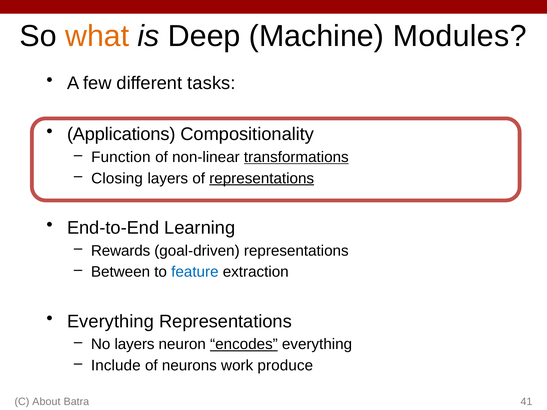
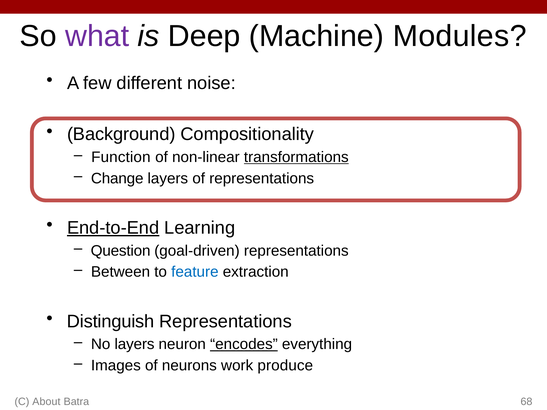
what colour: orange -> purple (97, 36)
tasks: tasks -> noise (212, 83)
Applications: Applications -> Background (121, 134)
Closing: Closing -> Change (117, 179)
representations underline: present -> none (262, 179)
End-to-End underline: none -> present (113, 228)
Rewards: Rewards -> Question (121, 251)
Everything: Everything -> Distinguish (111, 322)
Include: Include -> Images (116, 366)
41: 41 -> 68 (526, 402)
